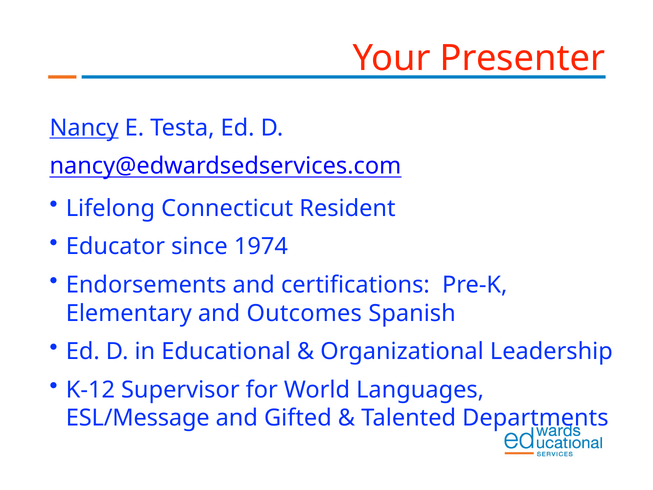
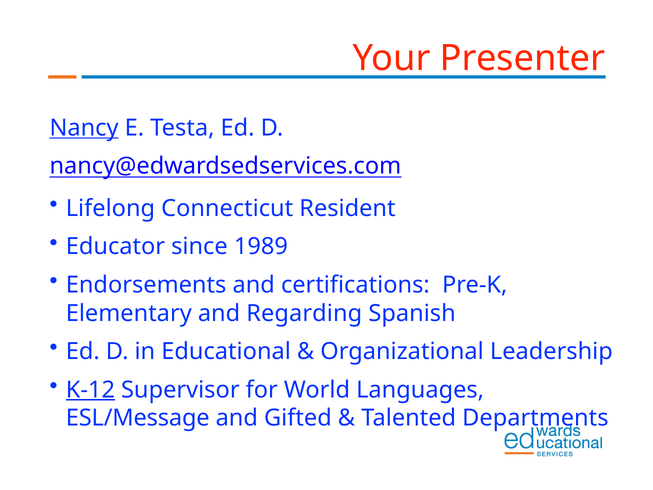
1974: 1974 -> 1989 (261, 247)
Outcomes: Outcomes -> Regarding (304, 313)
K-12 underline: none -> present (90, 390)
